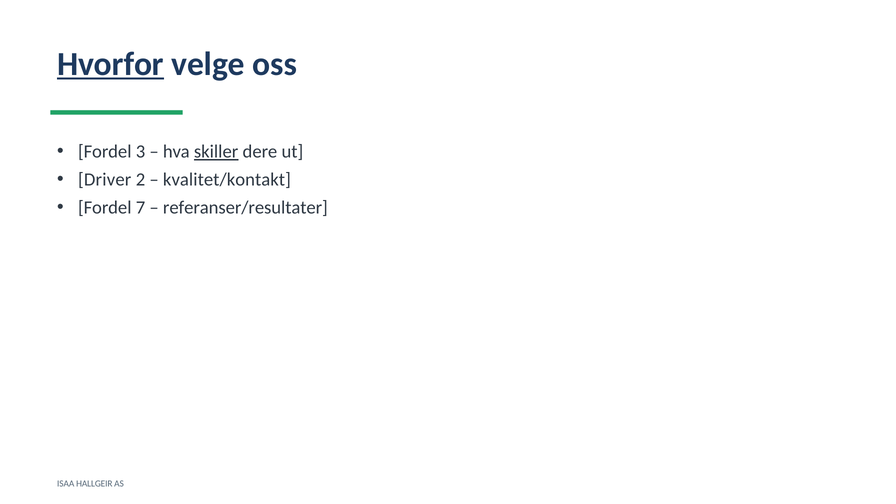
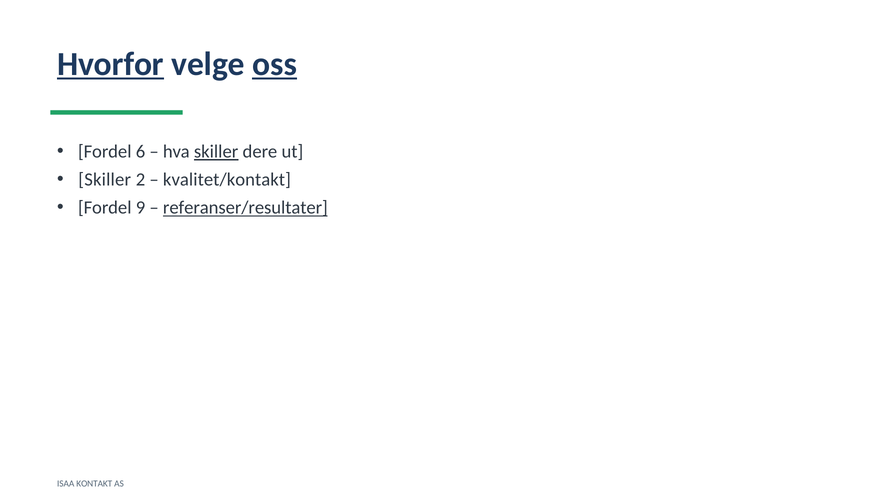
oss underline: none -> present (275, 64)
3: 3 -> 6 (141, 152)
Driver: Driver -> Skiller (105, 180)
7: 7 -> 9 (141, 208)
referanser/resultater underline: none -> present (245, 208)
HALLGEIR: HALLGEIR -> KONTAKT (94, 484)
